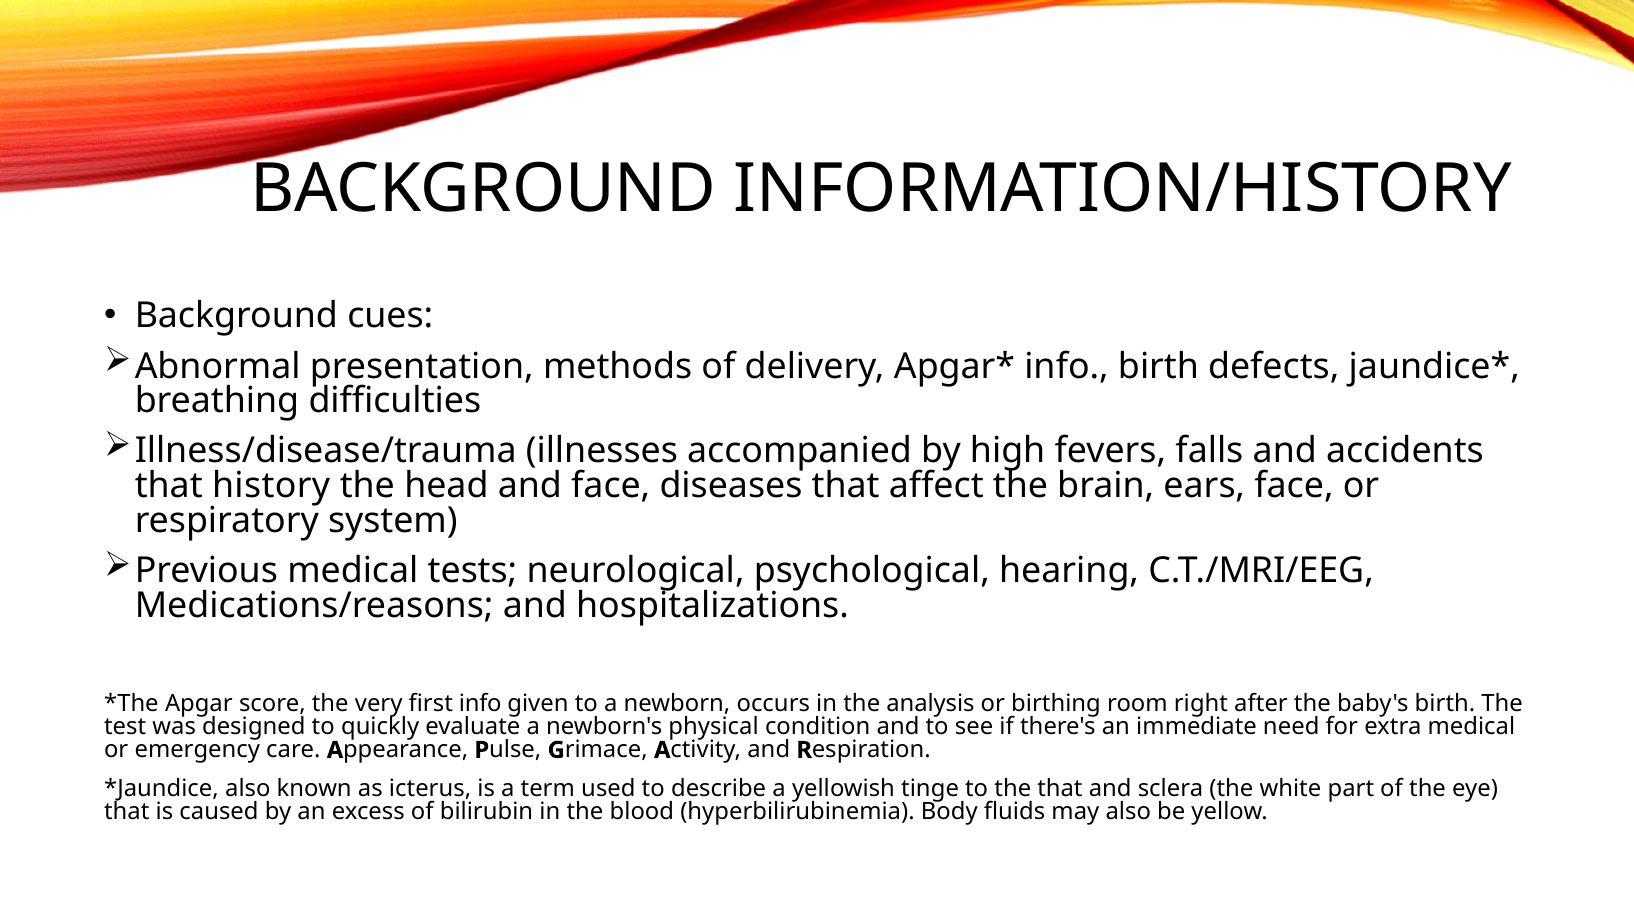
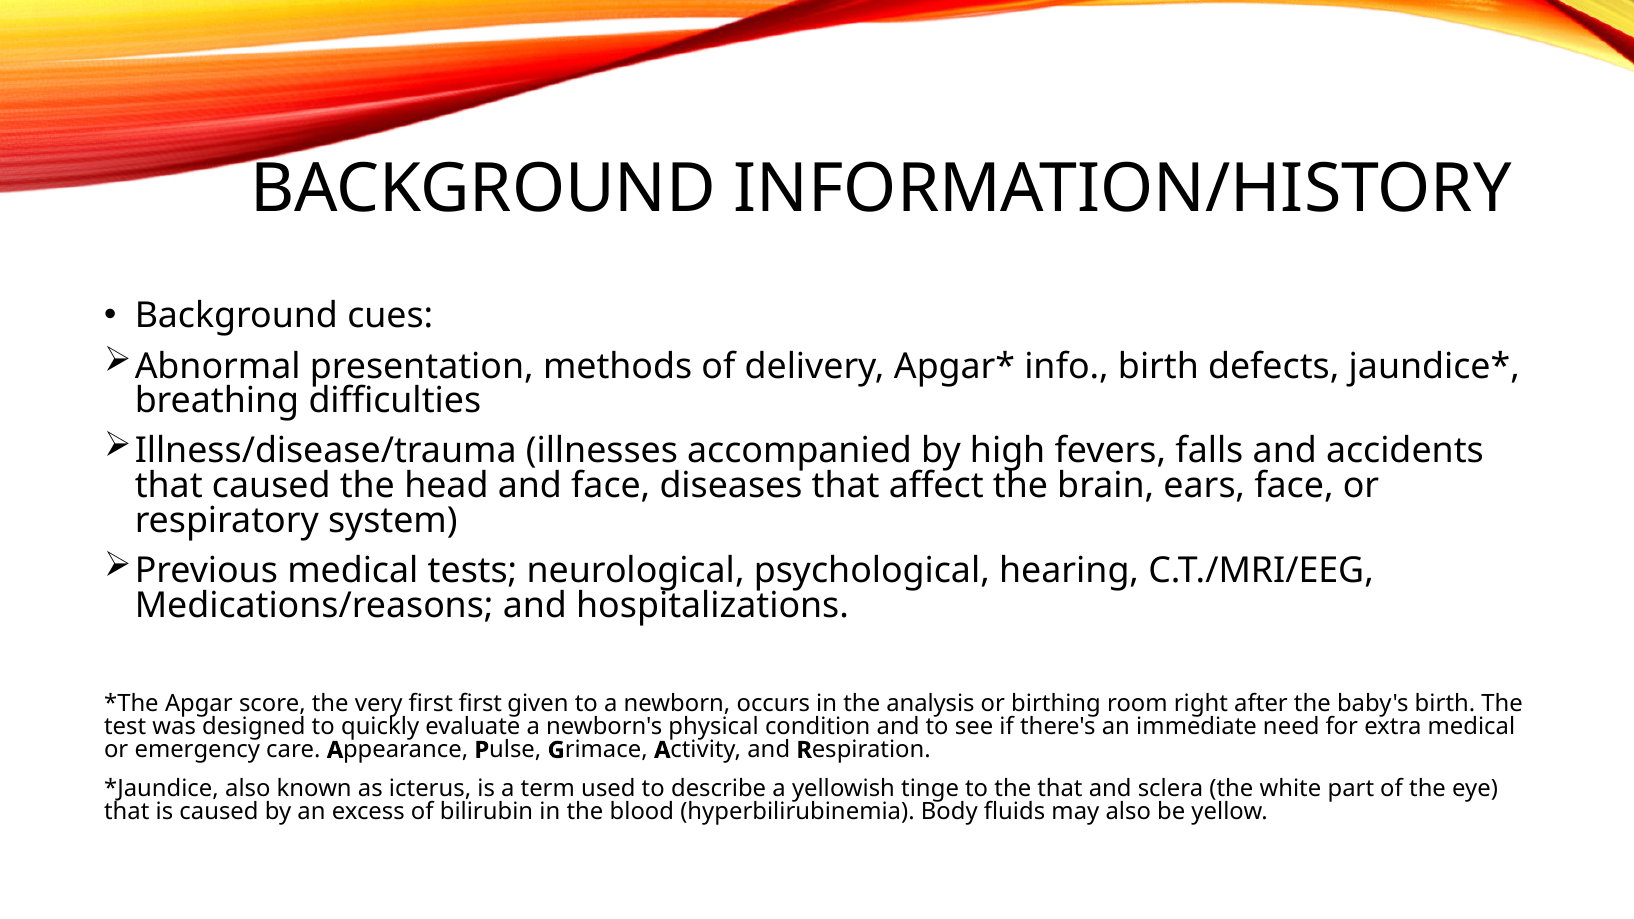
that history: history -> caused (271, 486)
first info: info -> first (480, 704)
